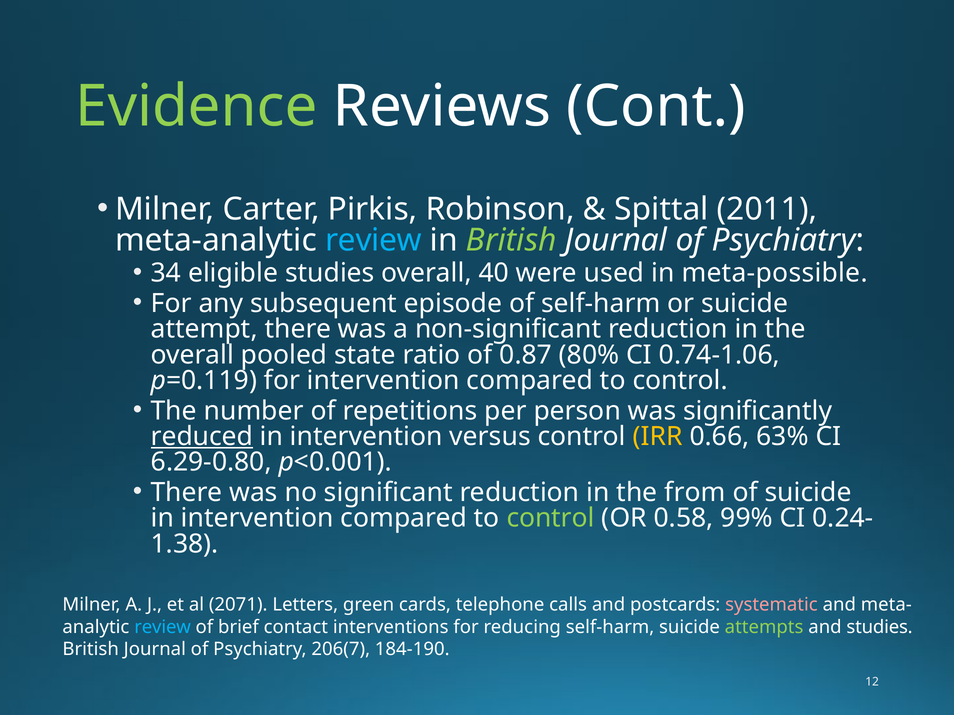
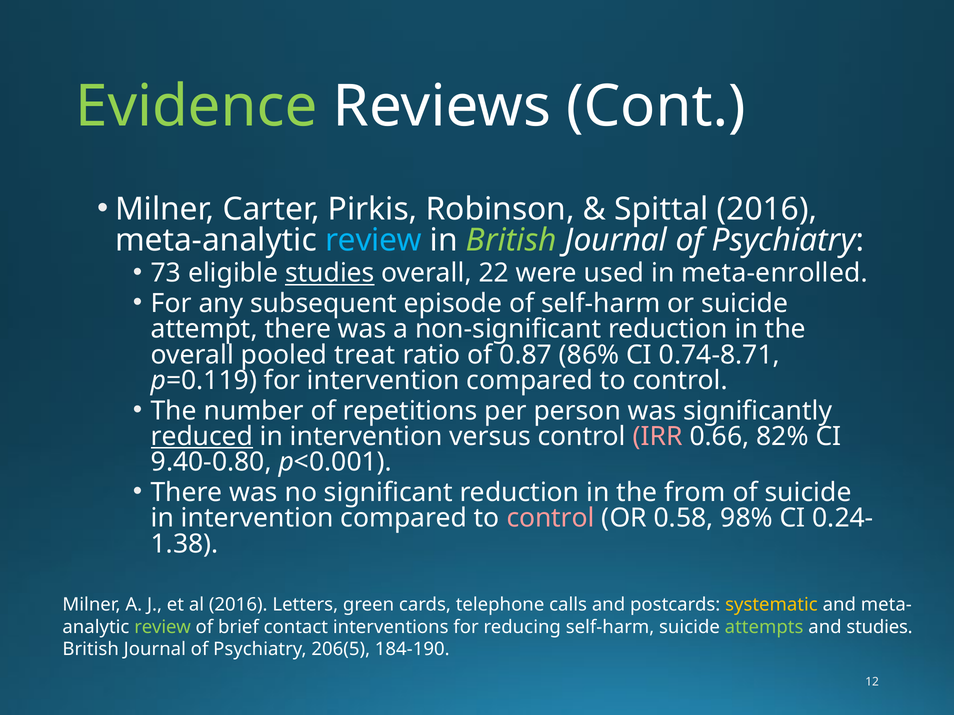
Spittal 2011: 2011 -> 2016 (767, 209)
34: 34 -> 73 (166, 273)
studies underline: none -> present (330, 273)
40: 40 -> 22 (494, 273)
meta-possible: meta-possible -> meta-enrolled (775, 273)
state: state -> treat (365, 355)
80%: 80% -> 86% (589, 355)
0.74-1.06: 0.74-1.06 -> 0.74-8.71 (719, 355)
IRR colour: yellow -> pink (658, 437)
63%: 63% -> 82% (782, 437)
6.29-0.80: 6.29-0.80 -> 9.40-0.80 (211, 463)
control colour: light green -> pink (551, 519)
99%: 99% -> 98% (747, 519)
al 2071: 2071 -> 2016 (238, 605)
systematic colour: pink -> yellow (771, 605)
review colour: light blue -> light green (163, 628)
206(7: 206(7 -> 206(5 (341, 650)
